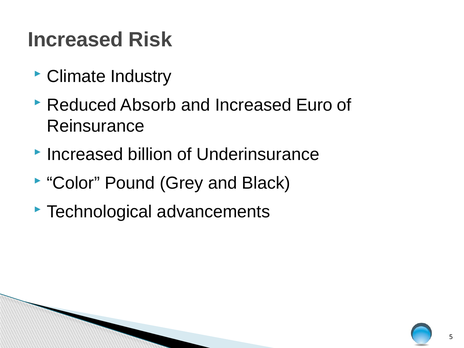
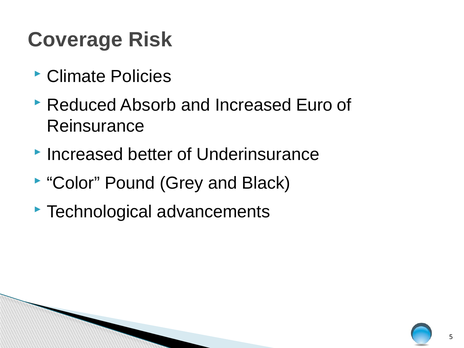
Increased: Increased -> Coverage (75, 40)
Industry: Industry -> Policies (141, 76)
billion: billion -> better (150, 155)
